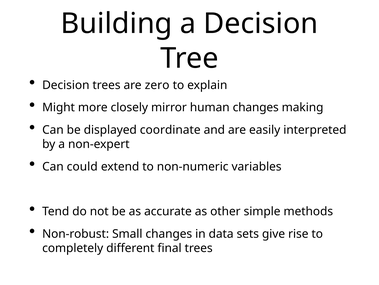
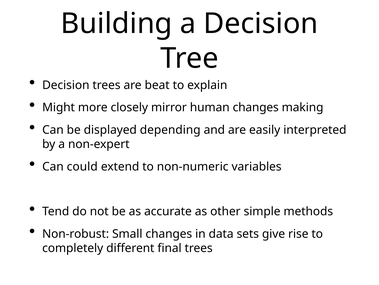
zero: zero -> beat (157, 85)
coordinate: coordinate -> depending (170, 130)
